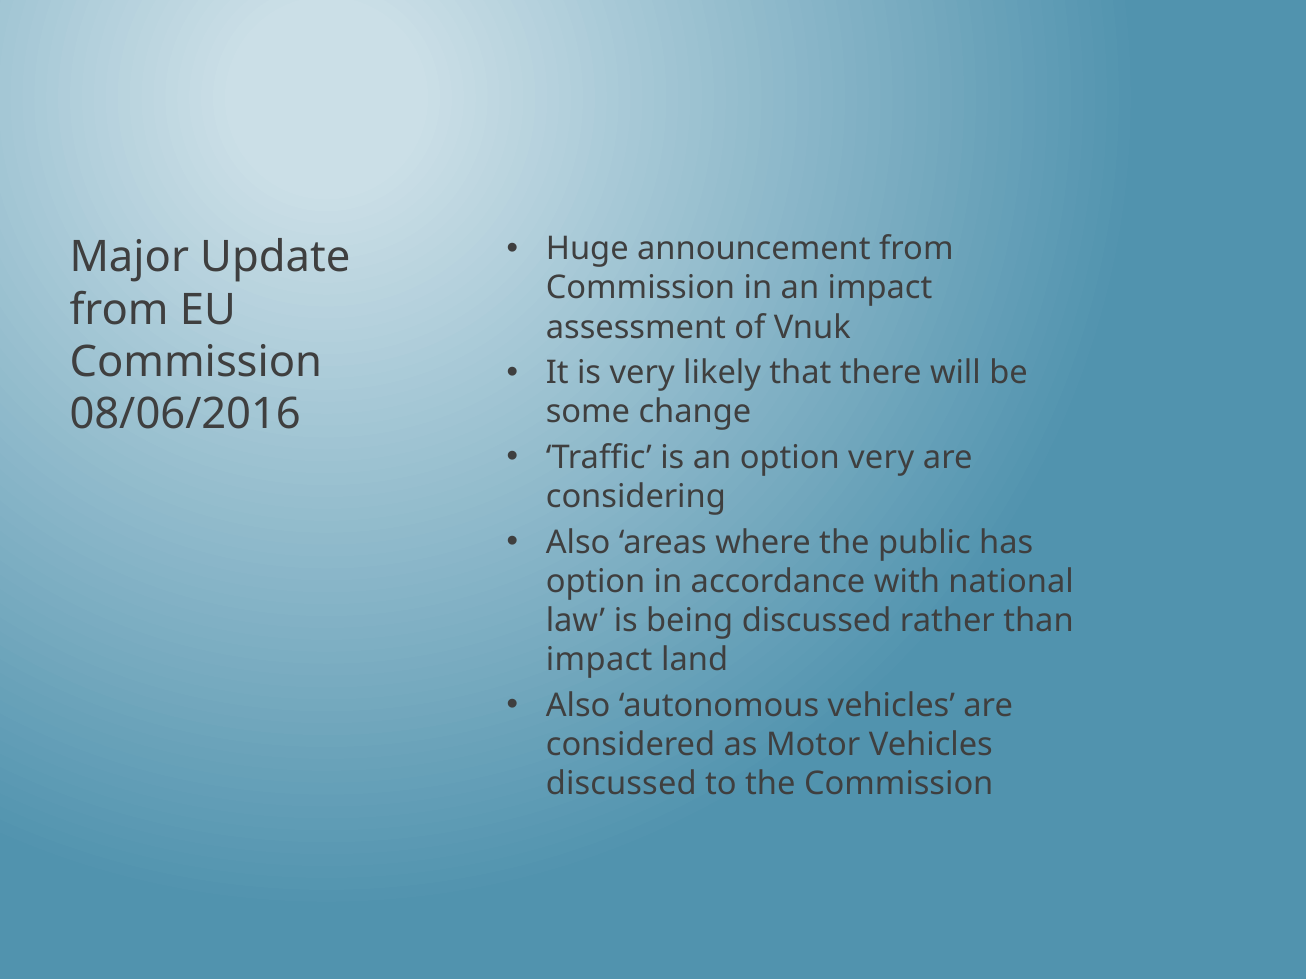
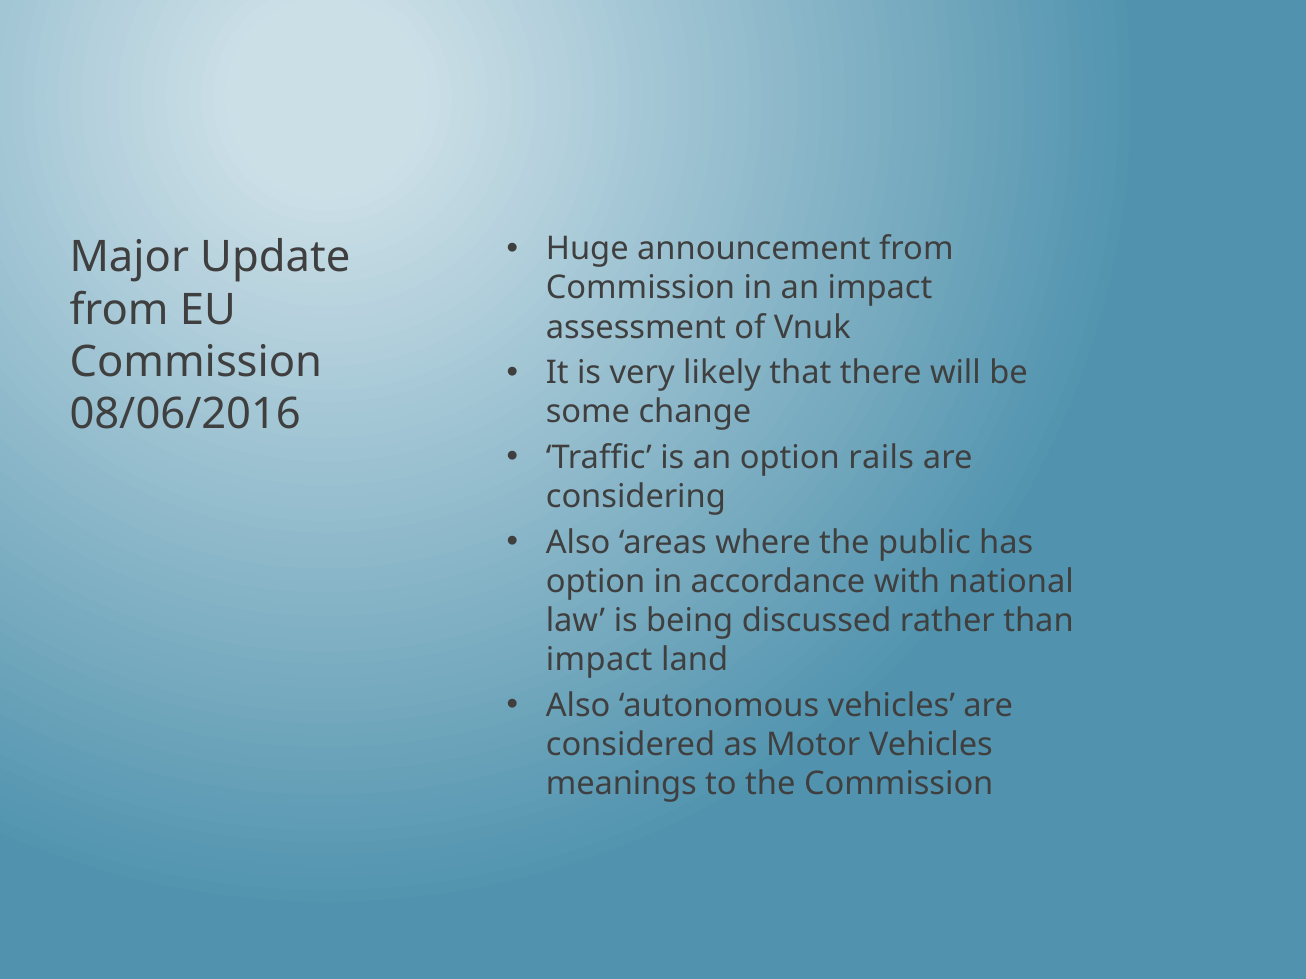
option very: very -> rails (881, 458)
discussed: discussed -> meanings (621, 785)
